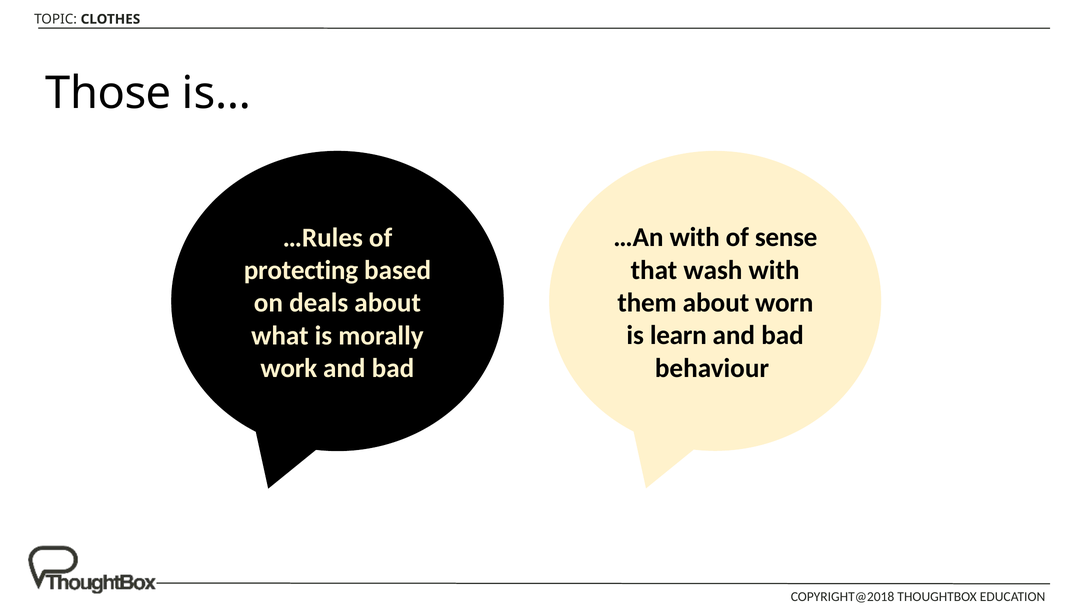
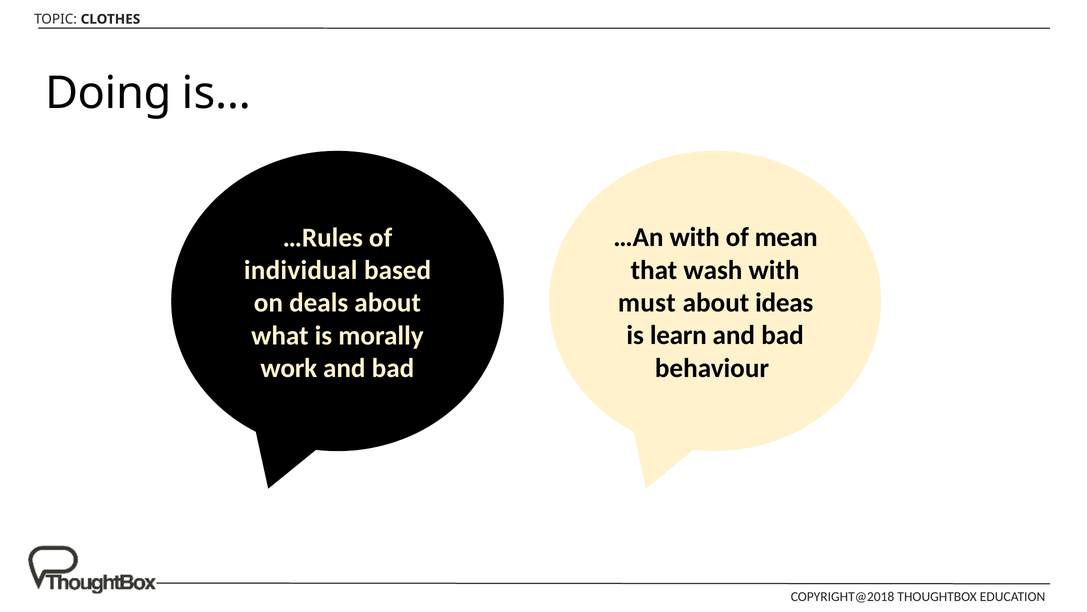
Those: Those -> Doing (108, 93)
sense: sense -> mean (786, 237)
protecting: protecting -> individual (301, 270)
them: them -> must (647, 302)
worn: worn -> ideas (784, 302)
